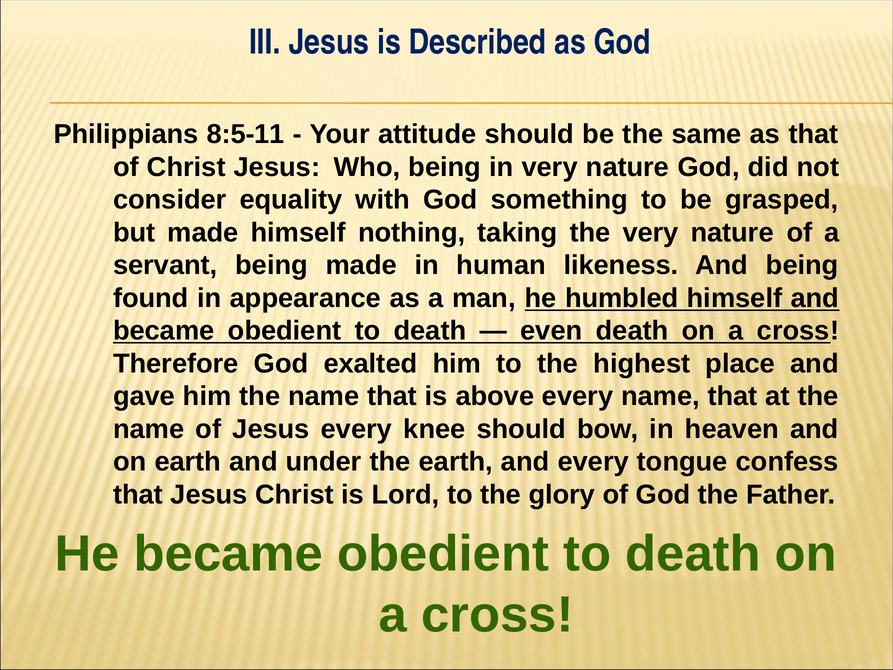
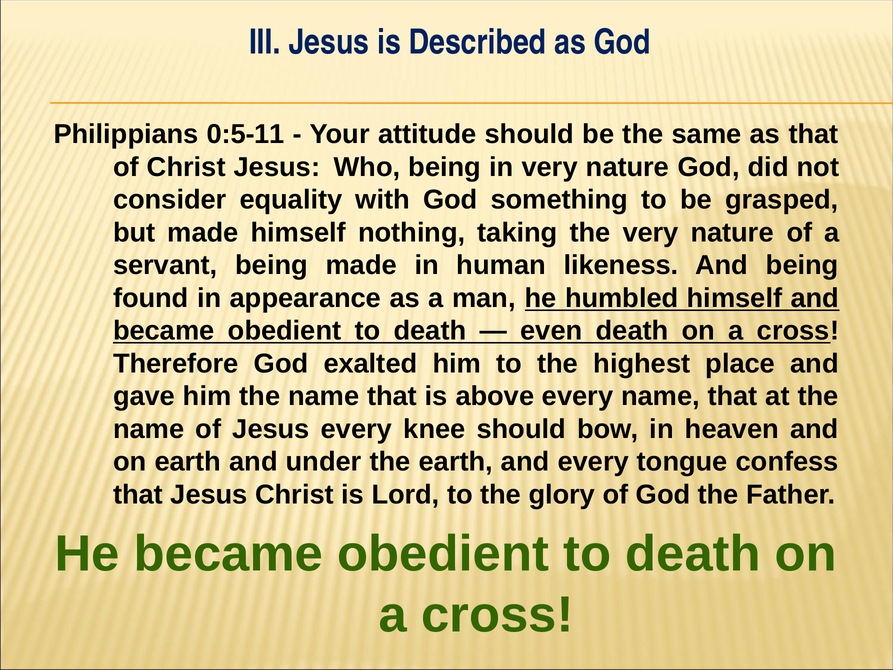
8:5-11: 8:5-11 -> 0:5-11 (246, 134)
